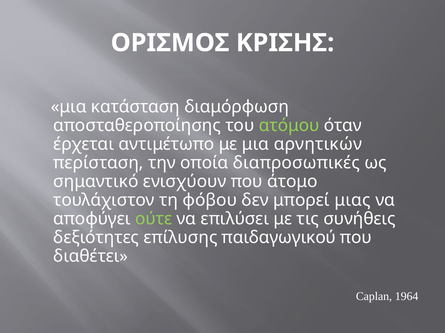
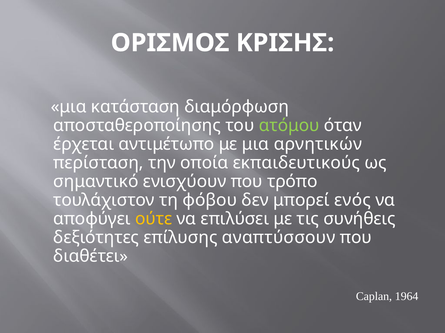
διαπροσωπικές: διαπροσωπικές -> εκπαιδευτικούς (296, 163)
άτομο: άτομο -> τρόπο (292, 182)
μιας: μιας -> ενός (353, 201)
ούτε colour: light green -> yellow (154, 219)
παιδαγωγικού: παιδαγωγικού -> αναπτύσσουν (279, 238)
